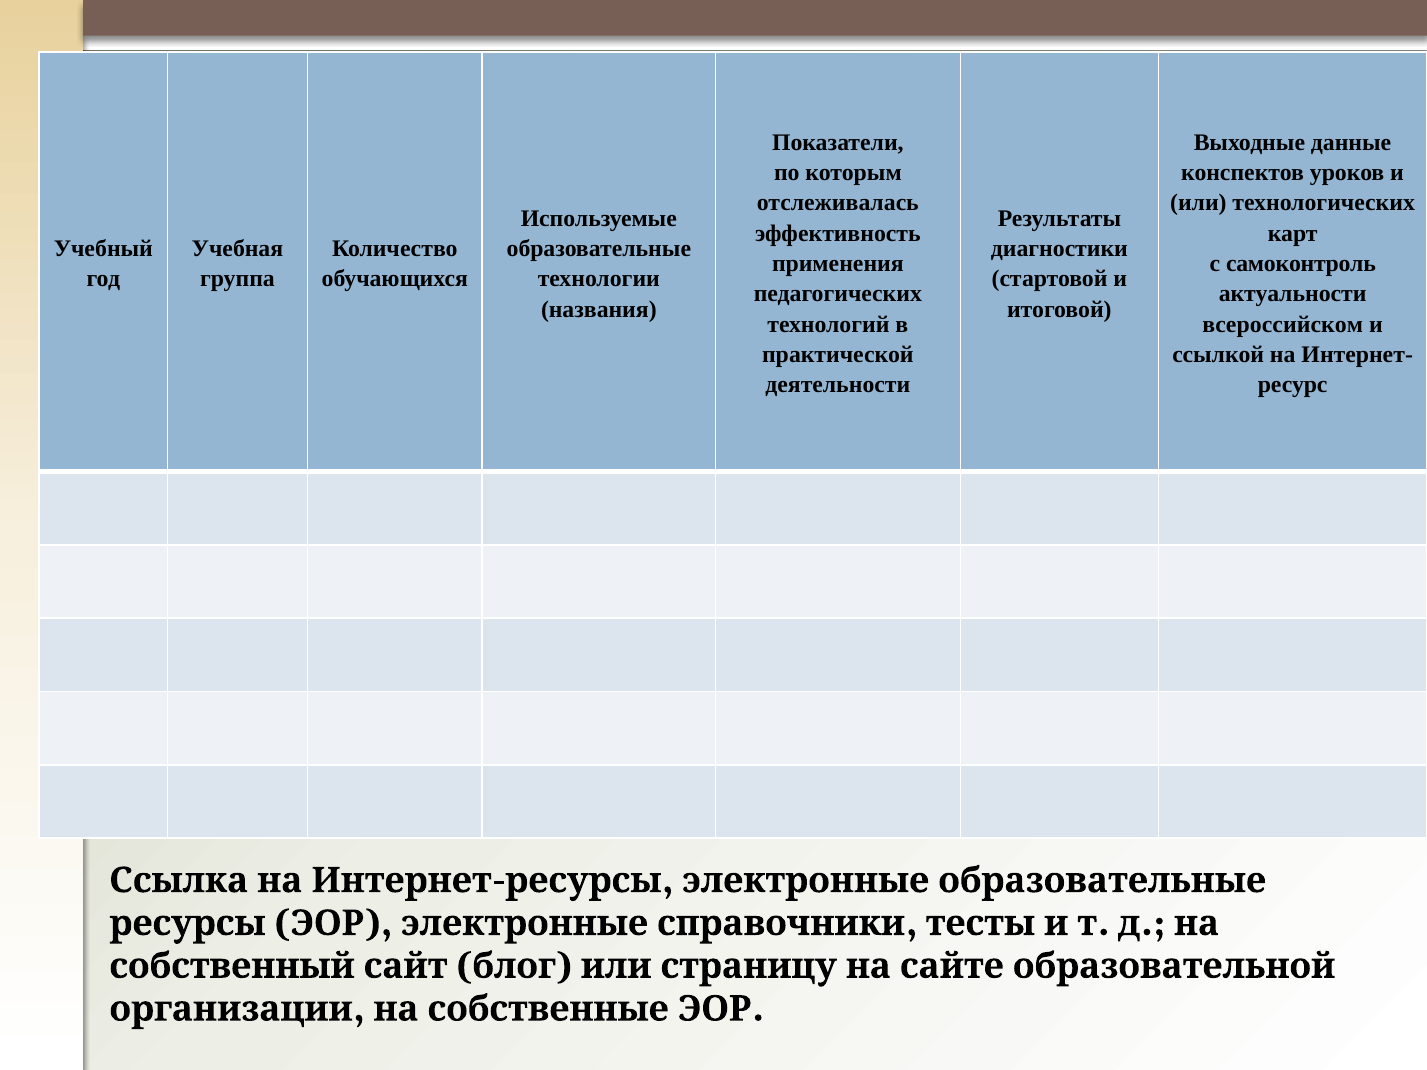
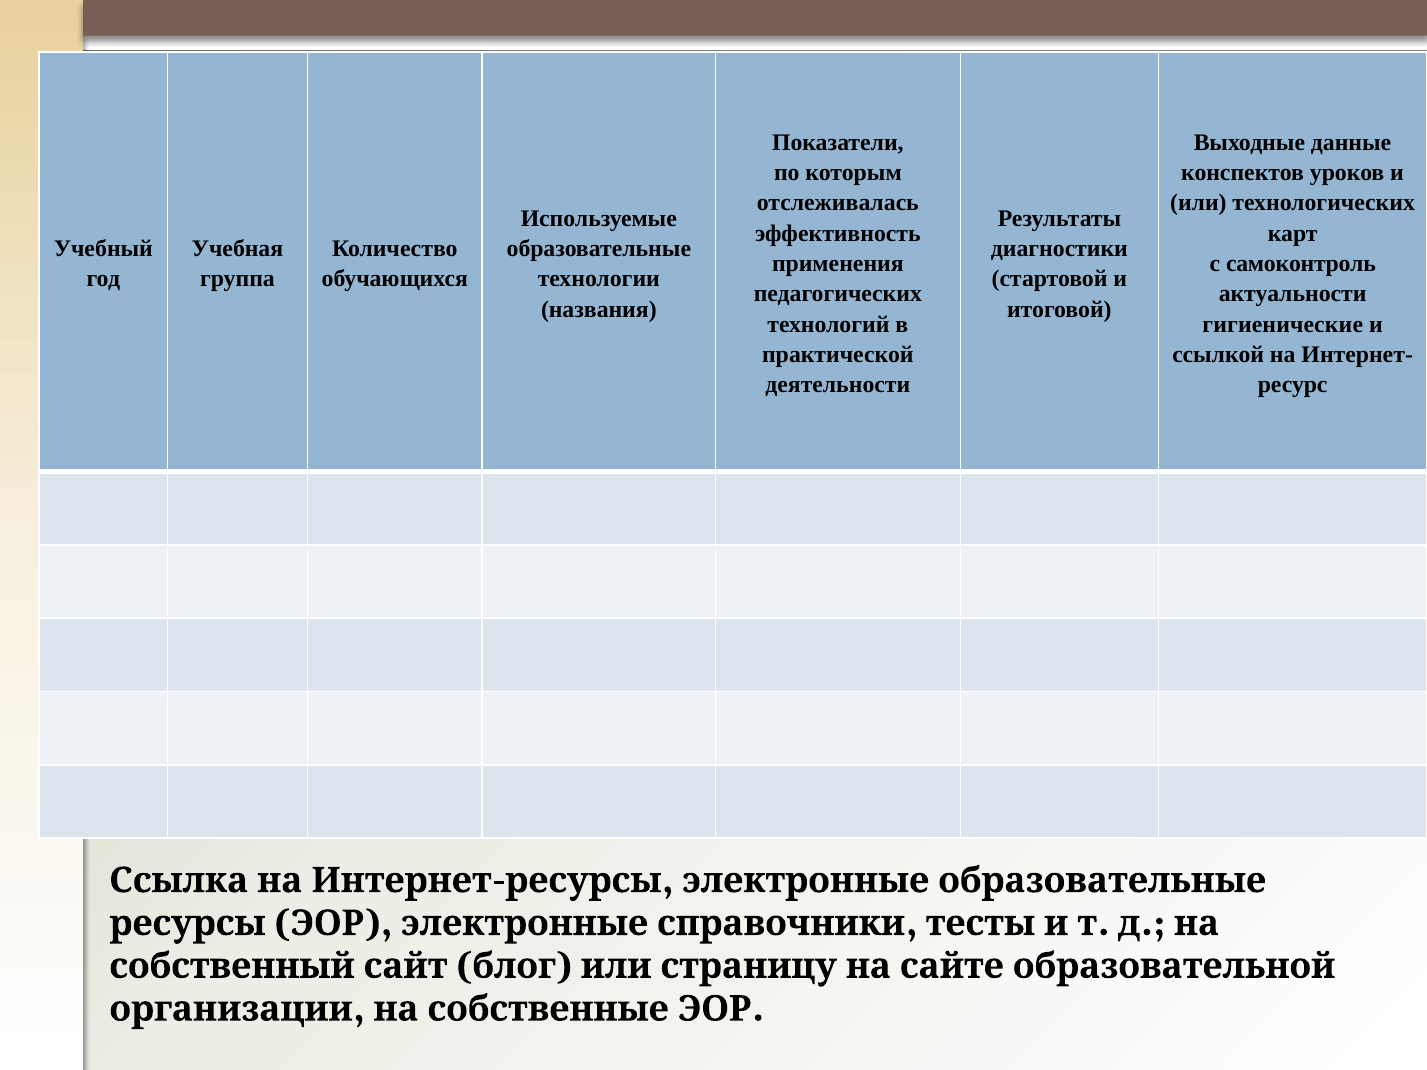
всероссийском: всероссийском -> гигиенические (1283, 325)
